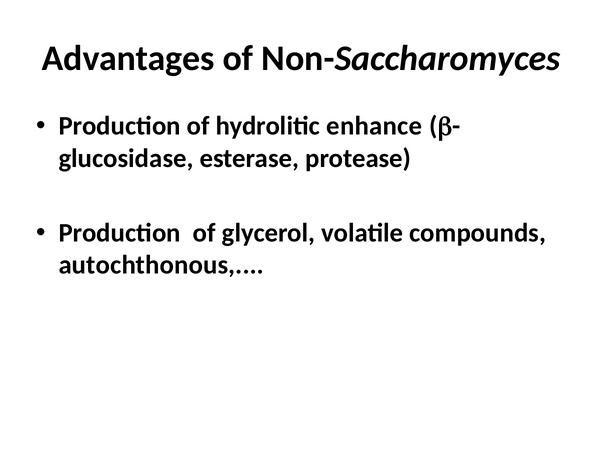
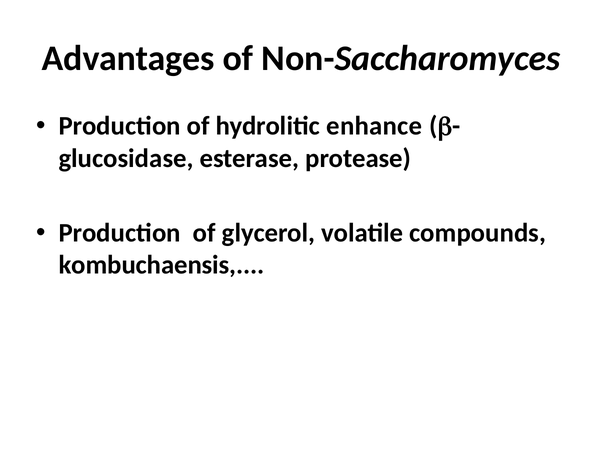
autochthonous: autochthonous -> kombuchaensis (162, 265)
